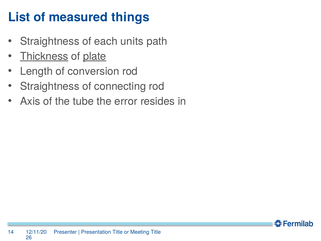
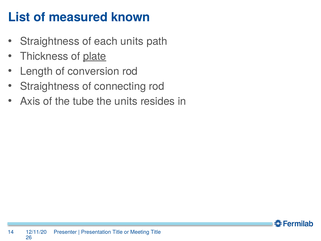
things: things -> known (131, 17)
Thickness underline: present -> none (44, 56)
the error: error -> units (126, 101)
